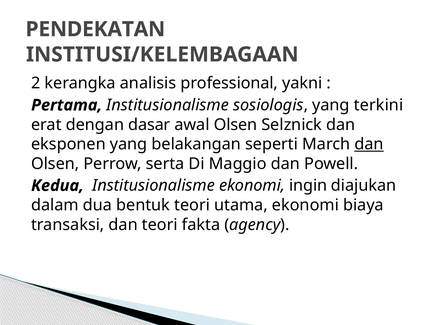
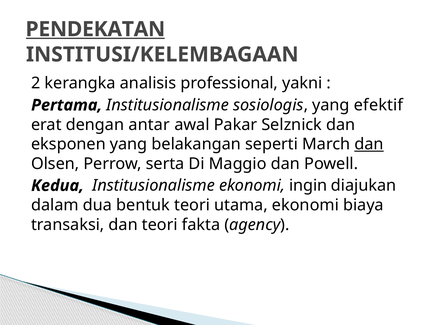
PENDEKATAN underline: none -> present (95, 29)
terkini: terkini -> efektif (379, 105)
dasar: dasar -> antar (149, 125)
awal Olsen: Olsen -> Pakar (236, 125)
